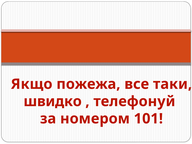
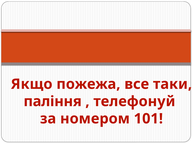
швидко: швидко -> паління (53, 101)
